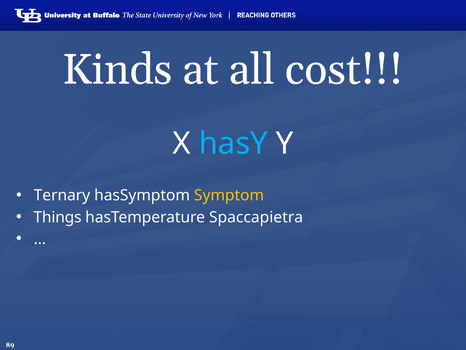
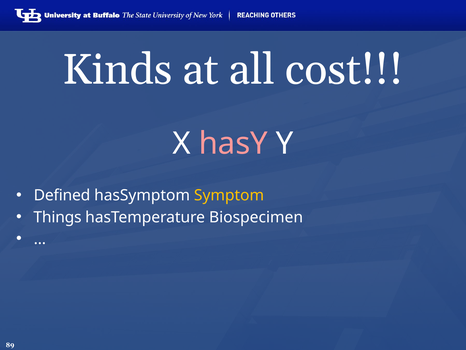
hasY colour: light blue -> pink (233, 143)
Ternary: Ternary -> Defined (62, 195)
Spaccapietra: Spaccapietra -> Biospecimen (256, 217)
